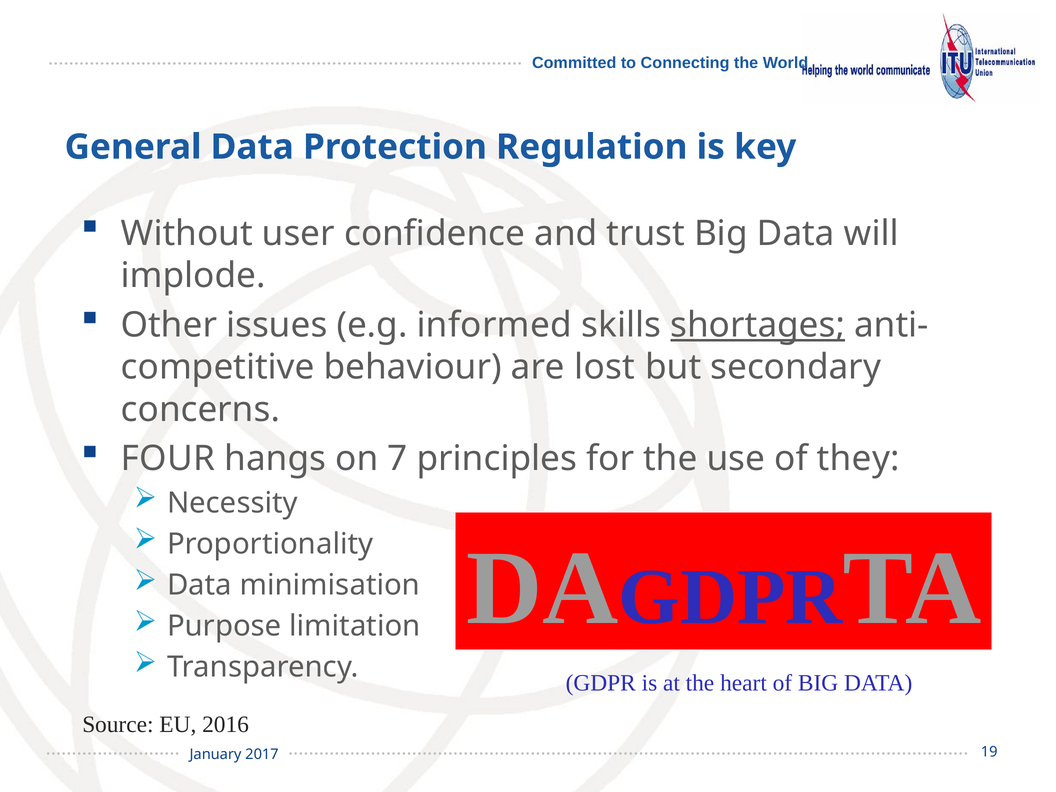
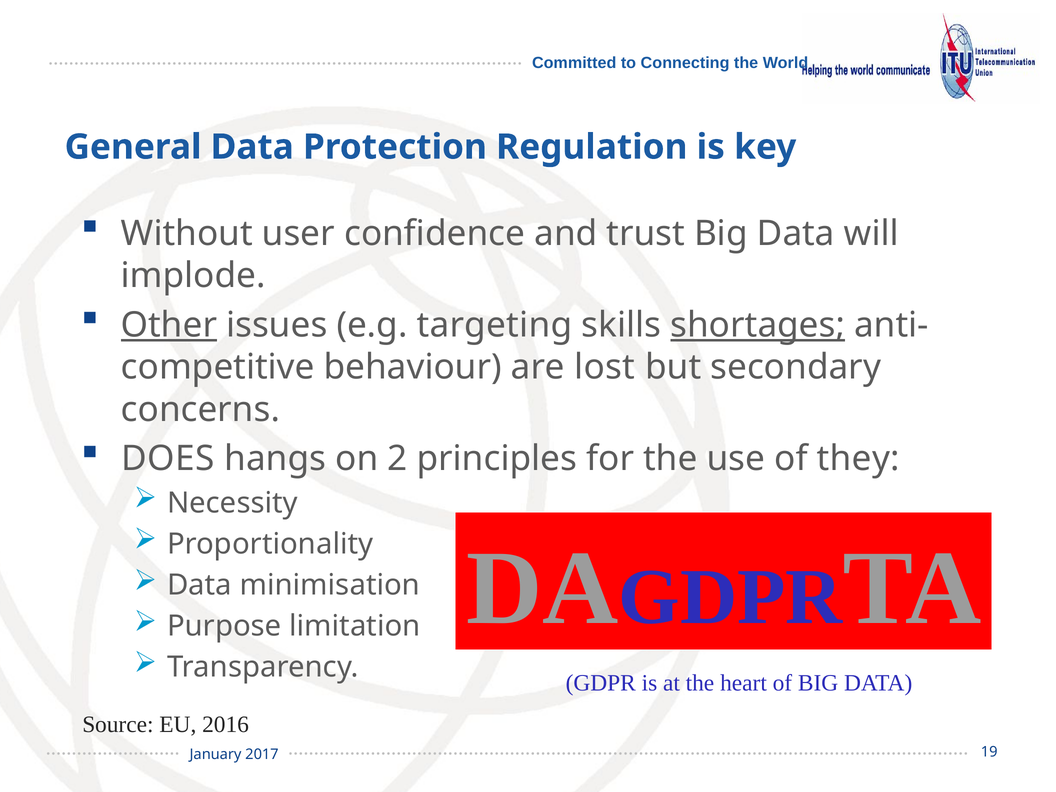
Other underline: none -> present (169, 325)
informed: informed -> targeting (494, 325)
FOUR: FOUR -> DOES (168, 459)
7: 7 -> 2 (397, 459)
